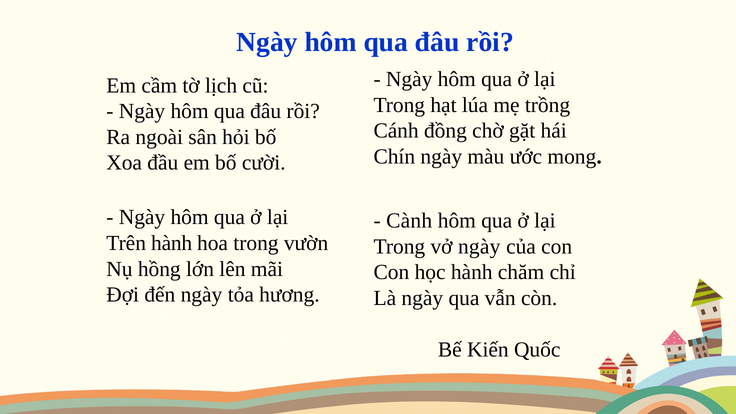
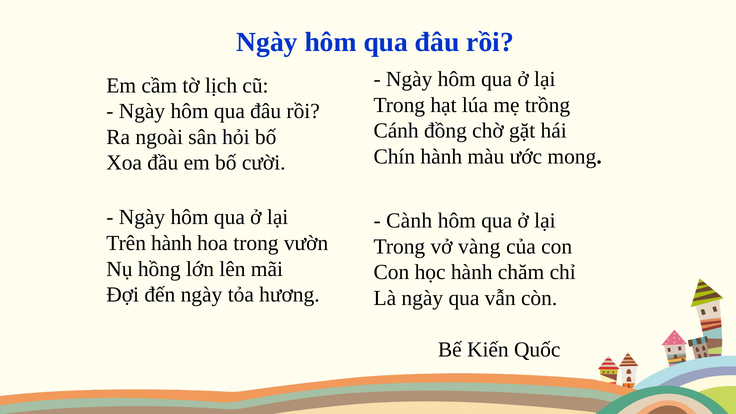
Chín ngày: ngày -> hành (441, 157)
vở ngày: ngày -> vàng (479, 247)
